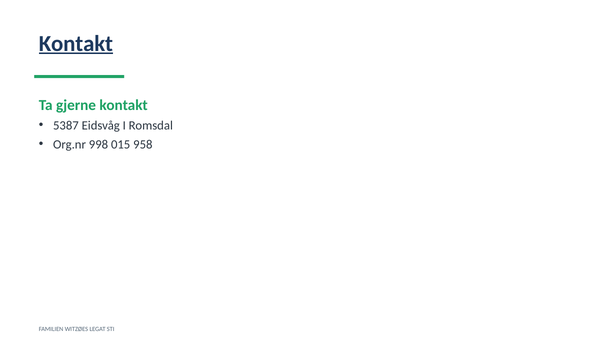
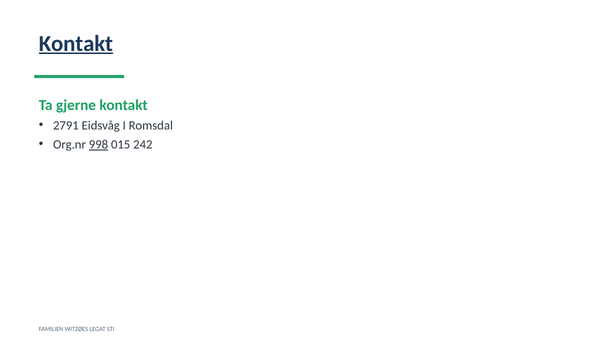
5387: 5387 -> 2791 (66, 125)
998 underline: none -> present (98, 144)
958: 958 -> 242 (143, 144)
